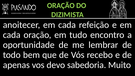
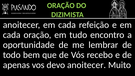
devo sabedoria: sabedoria -> anoitecer (87, 65)
